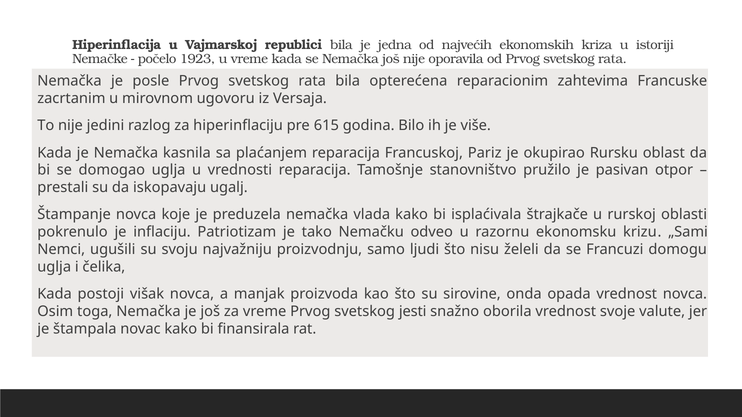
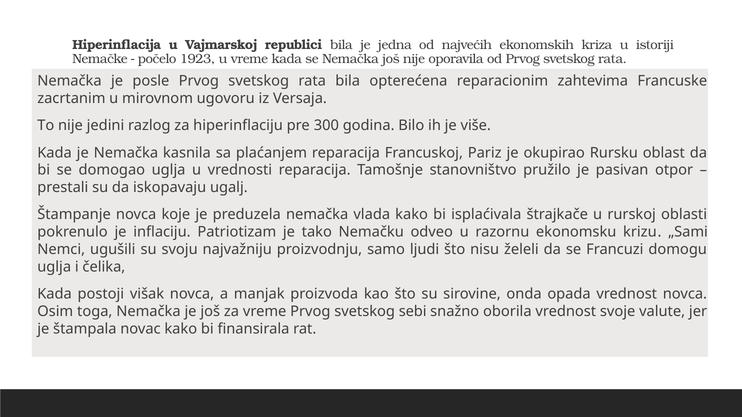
615: 615 -> 300 (326, 126)
jesti: jesti -> sebi (413, 312)
